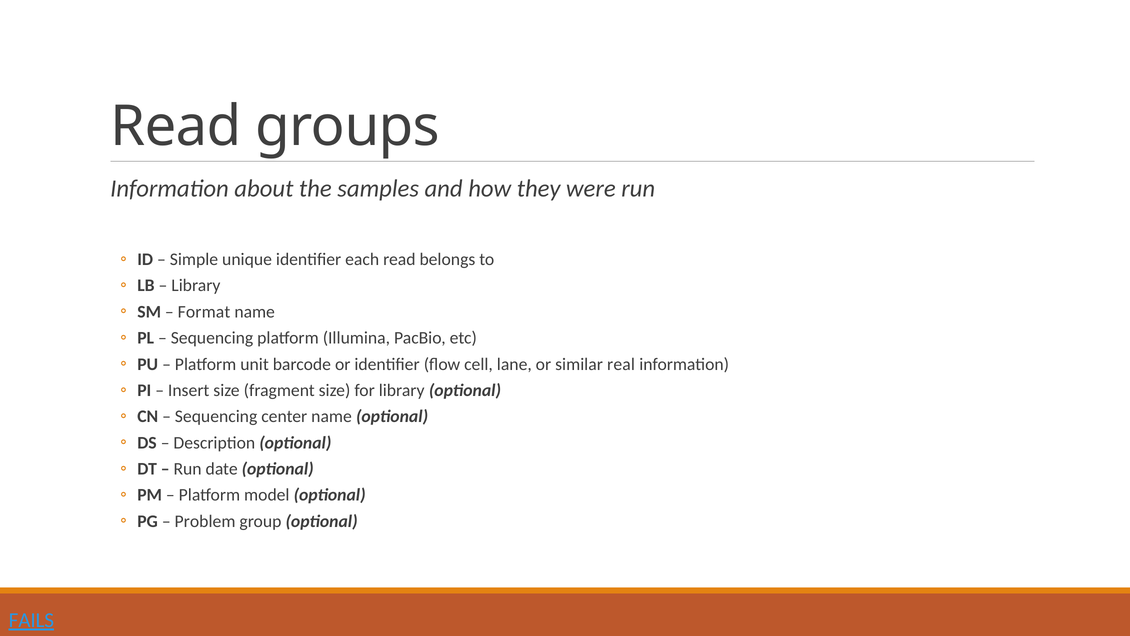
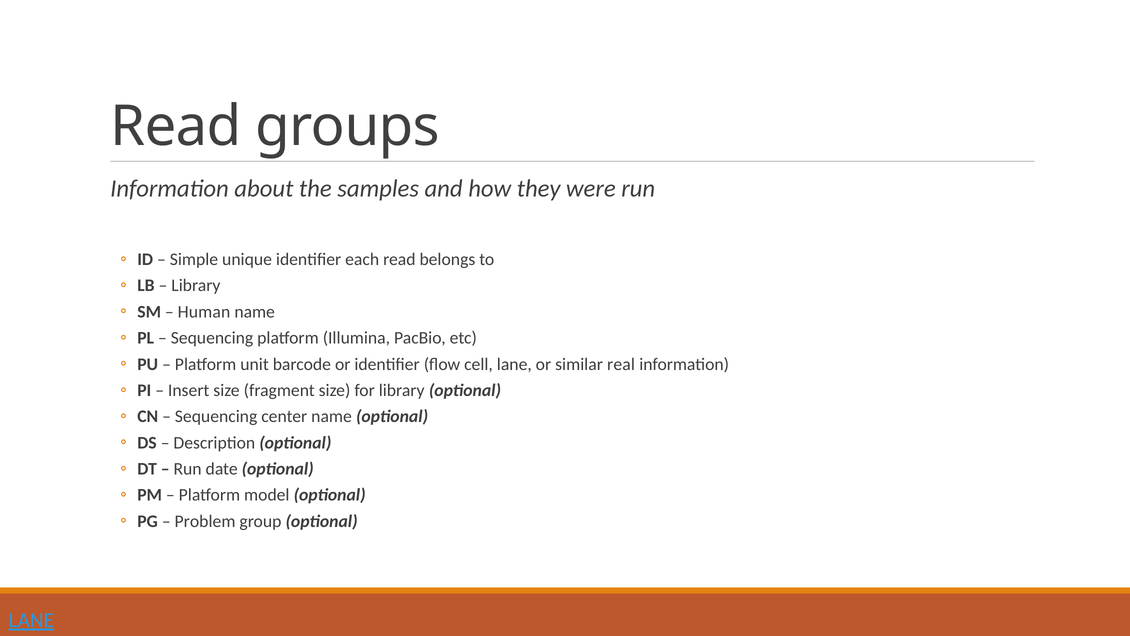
Format: Format -> Human (204, 312)
FAILS: FAILS -> LANE (31, 620)
